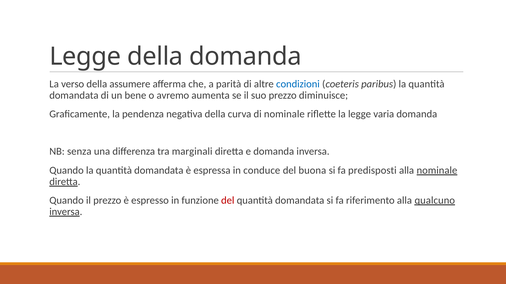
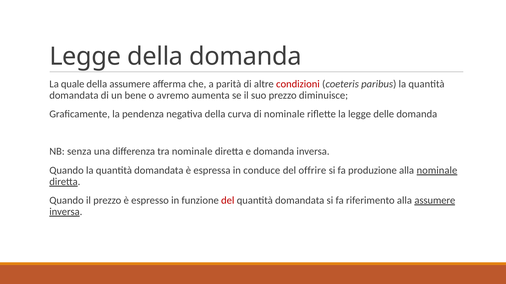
verso: verso -> quale (73, 84)
condizioni colour: blue -> red (298, 84)
varia: varia -> delle (384, 114)
tra marginali: marginali -> nominale (192, 152)
buona: buona -> offrire (312, 171)
predisposti: predisposti -> produzione (372, 171)
alla qualcuno: qualcuno -> assumere (435, 201)
